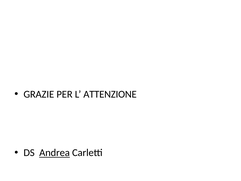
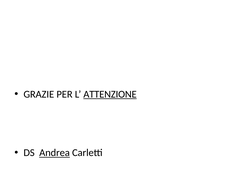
ATTENZIONE underline: none -> present (110, 94)
